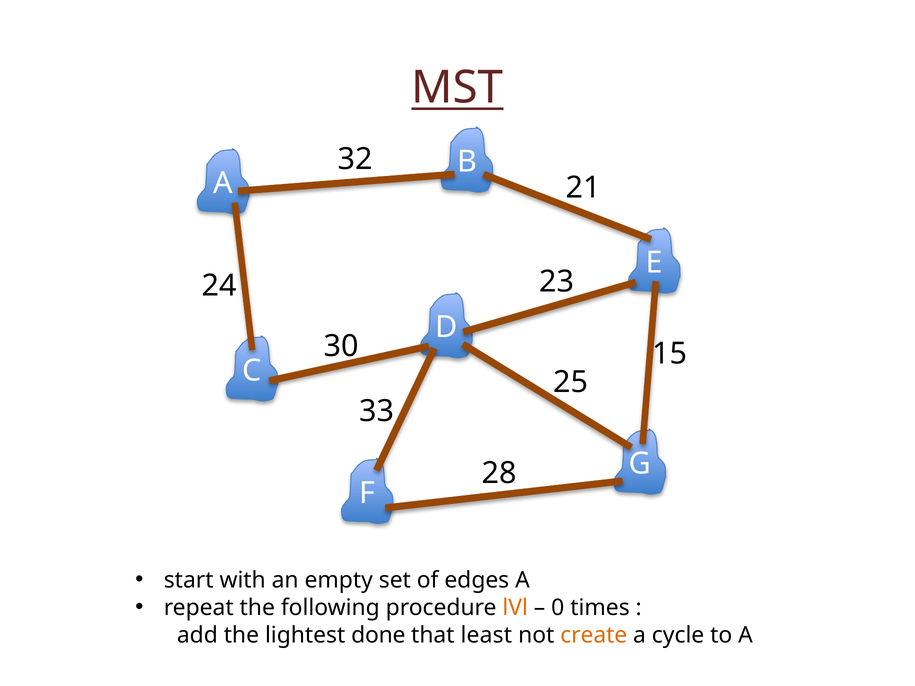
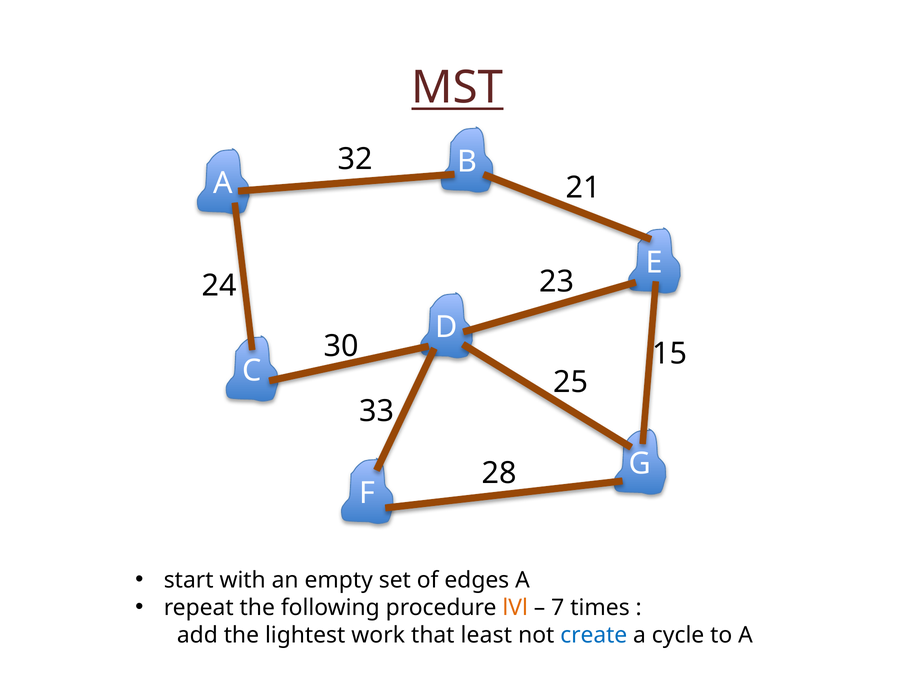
0: 0 -> 7 (558, 608)
done: done -> work (378, 635)
create colour: orange -> blue (594, 635)
